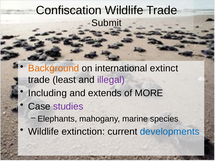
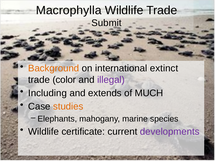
Confiscation: Confiscation -> Macrophylla (69, 10)
least: least -> color (64, 80)
MORE: MORE -> MUCH (149, 93)
studies colour: purple -> orange (68, 107)
extinction: extinction -> certificate (83, 132)
developments colour: blue -> purple (170, 132)
